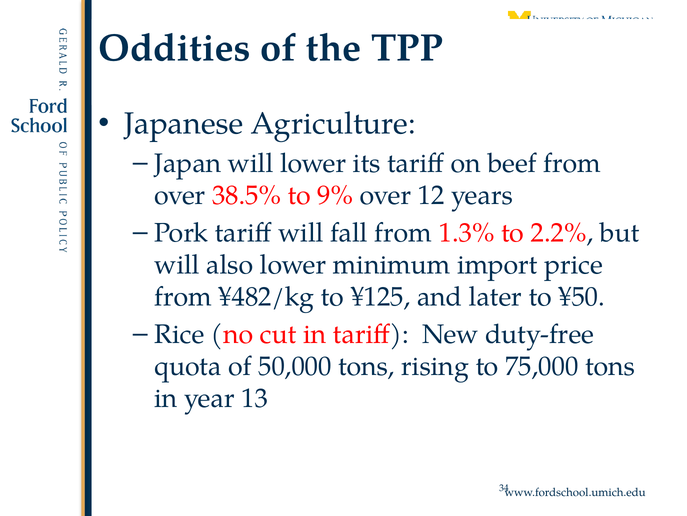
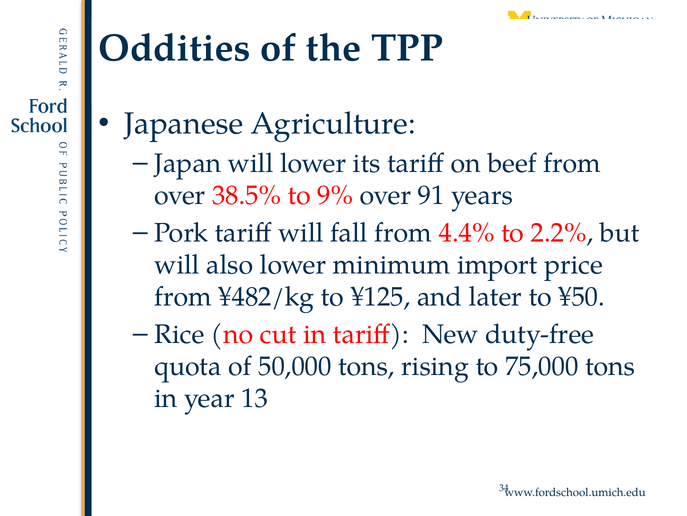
12: 12 -> 91 (431, 195)
1.3%: 1.3% -> 4.4% (467, 232)
